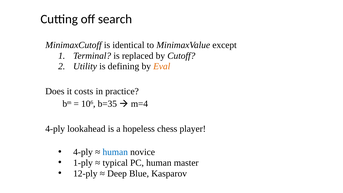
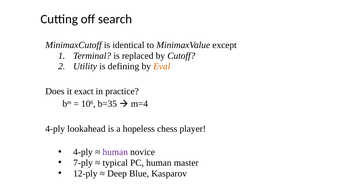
costs: costs -> exact (84, 91)
human colour: blue -> purple (115, 152)
1-ply: 1-ply -> 7-ply (83, 163)
